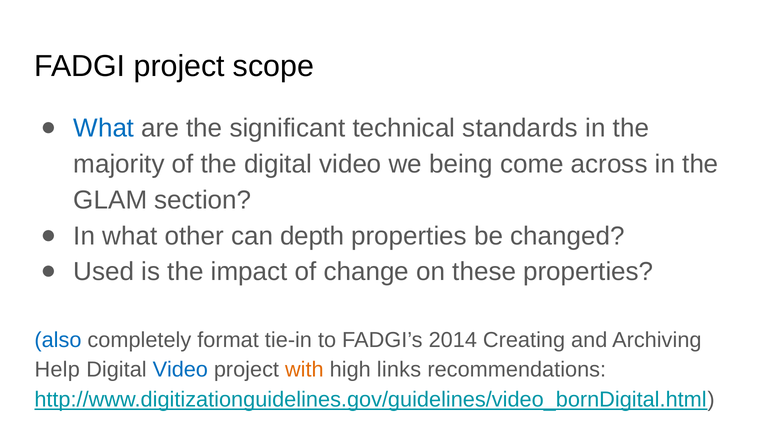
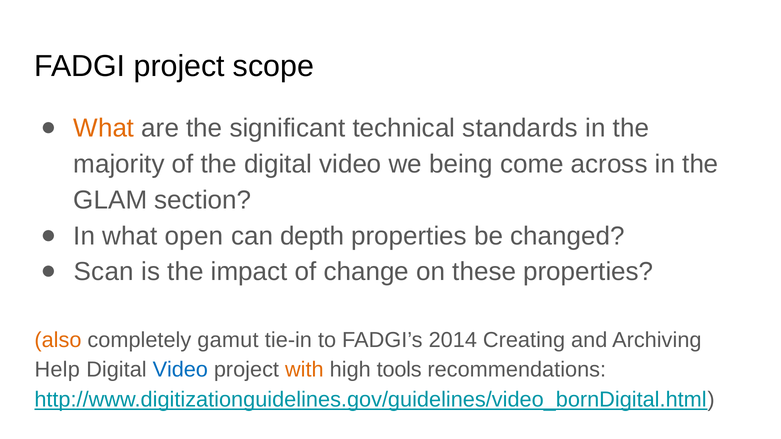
What colour: blue -> orange (104, 128)
other: other -> open (194, 236)
Used: Used -> Scan (104, 272)
also colour: blue -> orange (58, 340)
format: format -> gamut (228, 340)
links: links -> tools (399, 370)
